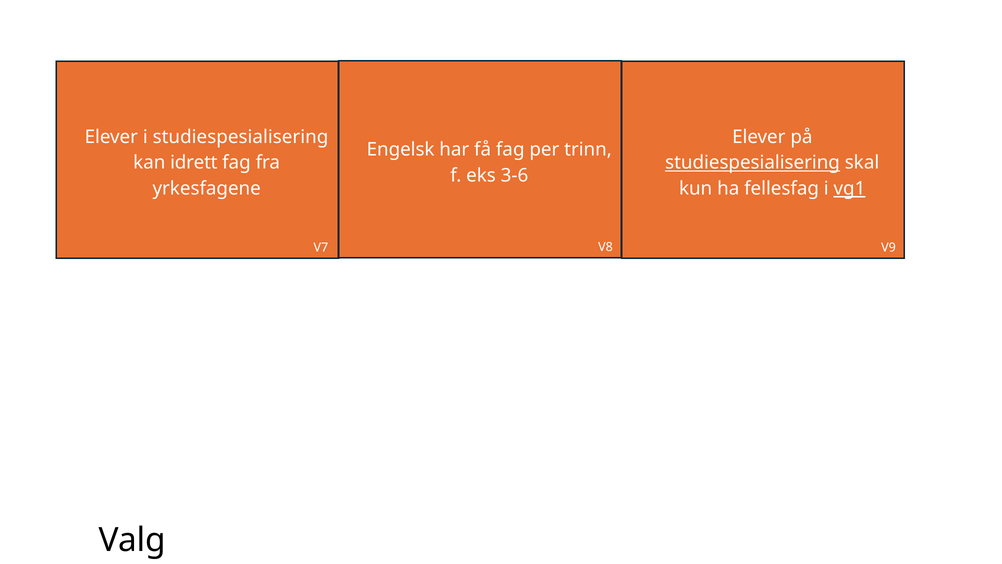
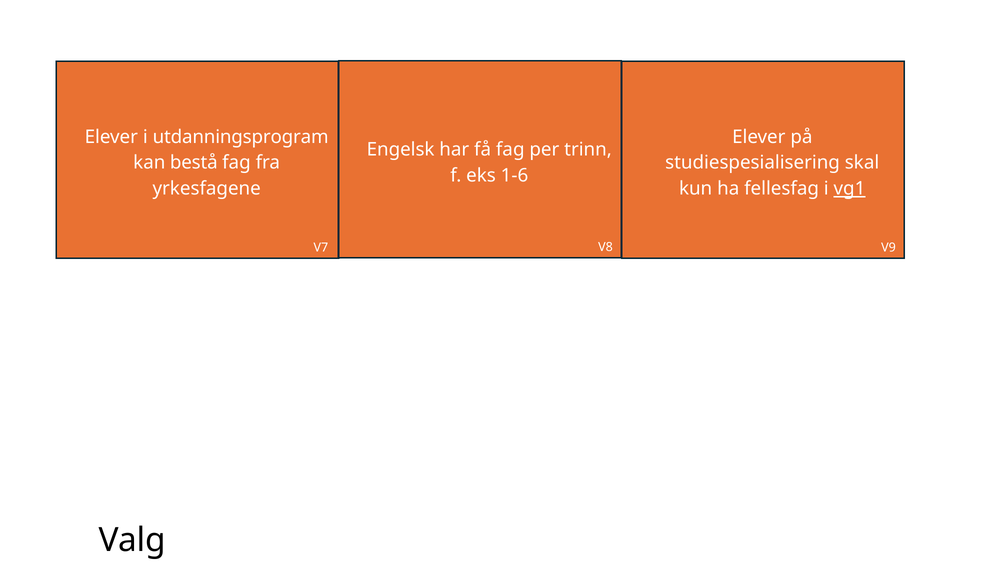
i studiespesialisering: studiespesialisering -> utdanningsprogram (241, 137)
idrett: idrett -> bestå (194, 163)
studiespesialisering underline: present -> none (753, 163)
3-6: 3-6 -> 1-6 (515, 175)
